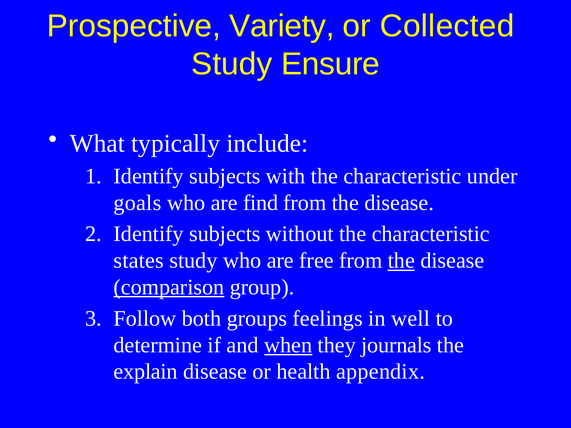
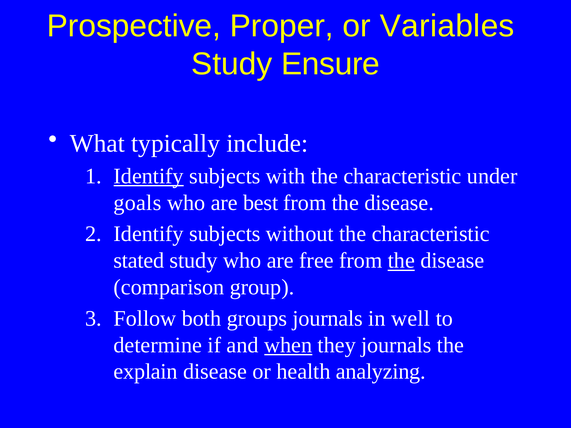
Variety: Variety -> Proper (282, 26)
Collected: Collected -> Variables (447, 26)
Identify underline: none -> present (149, 176)
find: find -> best (261, 203)
states: states -> stated (139, 261)
comparison underline: present -> none (169, 287)
groups feelings: feelings -> journals (328, 319)
appendix: appendix -> analyzing (381, 372)
